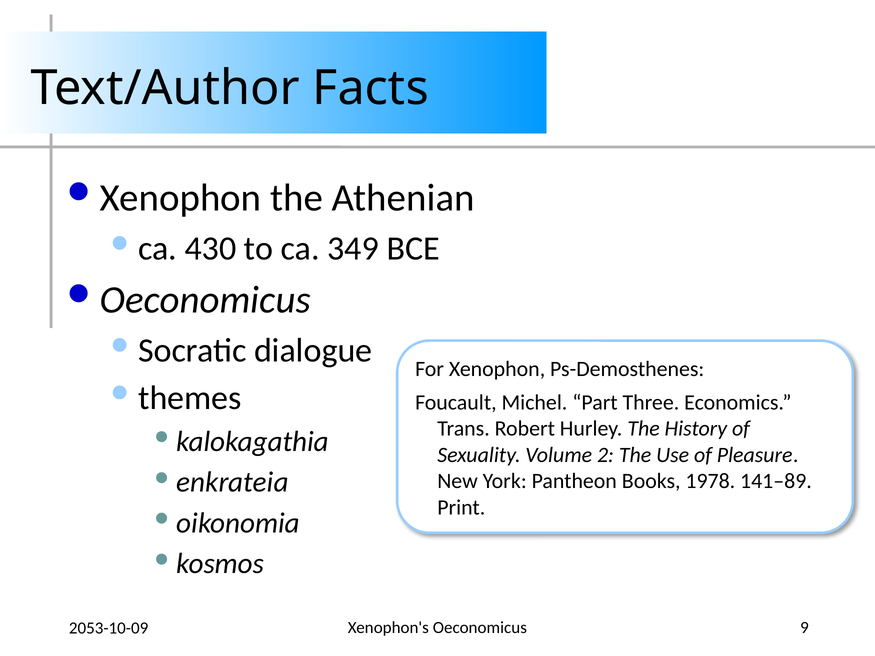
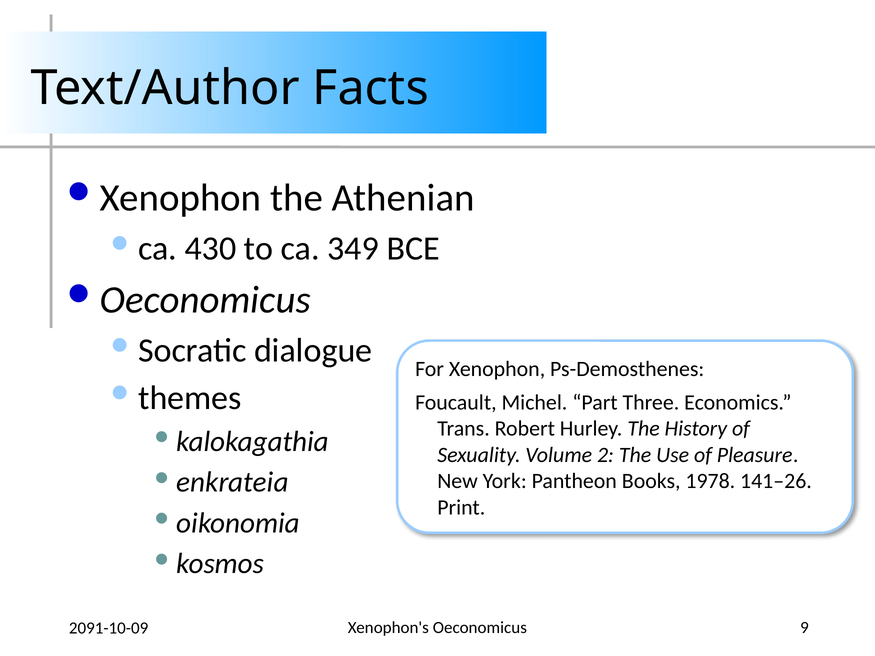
141–89: 141–89 -> 141–26 (776, 481)
2053-10-09: 2053-10-09 -> 2091-10-09 (109, 628)
